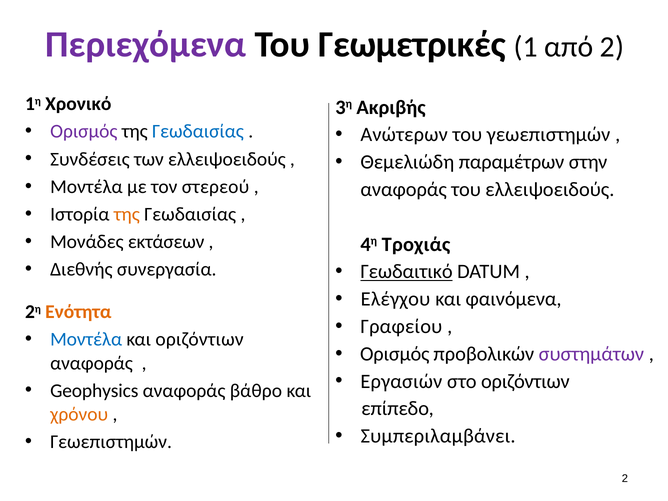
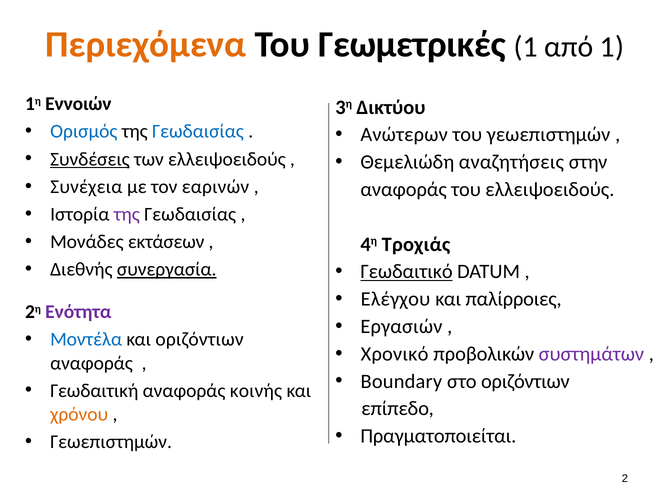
Περιεχόμενα colour: purple -> orange (146, 44)
από 2: 2 -> 1 (612, 47)
Χρονικό: Χρονικό -> Εννοιών (78, 104)
Ακριβής: Ακριβής -> Δικτύου (391, 107)
Ορισμός colour: purple -> blue (84, 132)
Συνδέσεις underline: none -> present (90, 159)
παραμέτρων: παραμέτρων -> αναζητήσεις (511, 162)
Μοντέλα: Μοντέλα -> Συνέχεια (86, 187)
στερεού: στερεού -> εαρινών (215, 187)
της colour: orange -> purple (127, 214)
συνεργασία underline: none -> present (167, 269)
φαινόμενα: φαινόμενα -> παλίρροιες (514, 299)
Ενότητα colour: orange -> purple (78, 312)
Γραφείου: Γραφείου -> Εργασιών (401, 327)
Ορισμός: Ορισμός -> Χρονικό (395, 354)
Εργασιών: Εργασιών -> Boundary (401, 381)
Geophysics: Geophysics -> Γεωδαιτική (94, 391)
βάθρο: βάθρο -> κοινής (256, 391)
Συμπεριλαμβάνει: Συμπεριλαμβάνει -> Πραγματοποιείται (438, 436)
